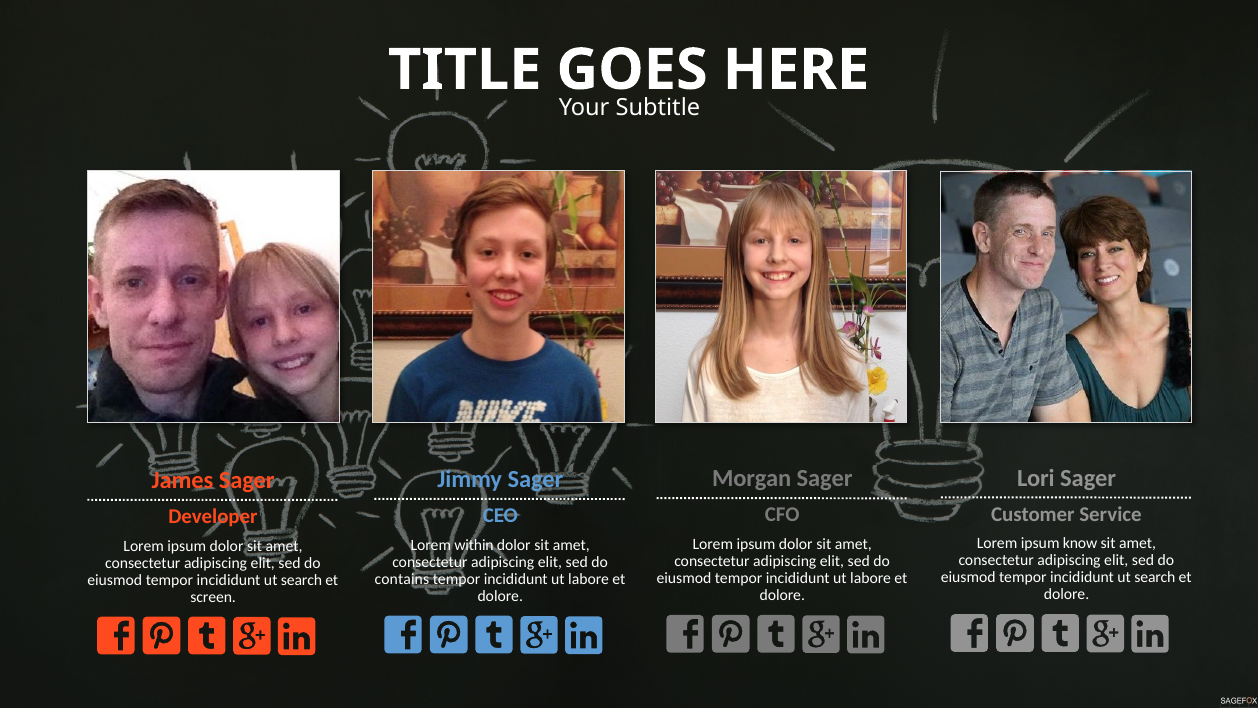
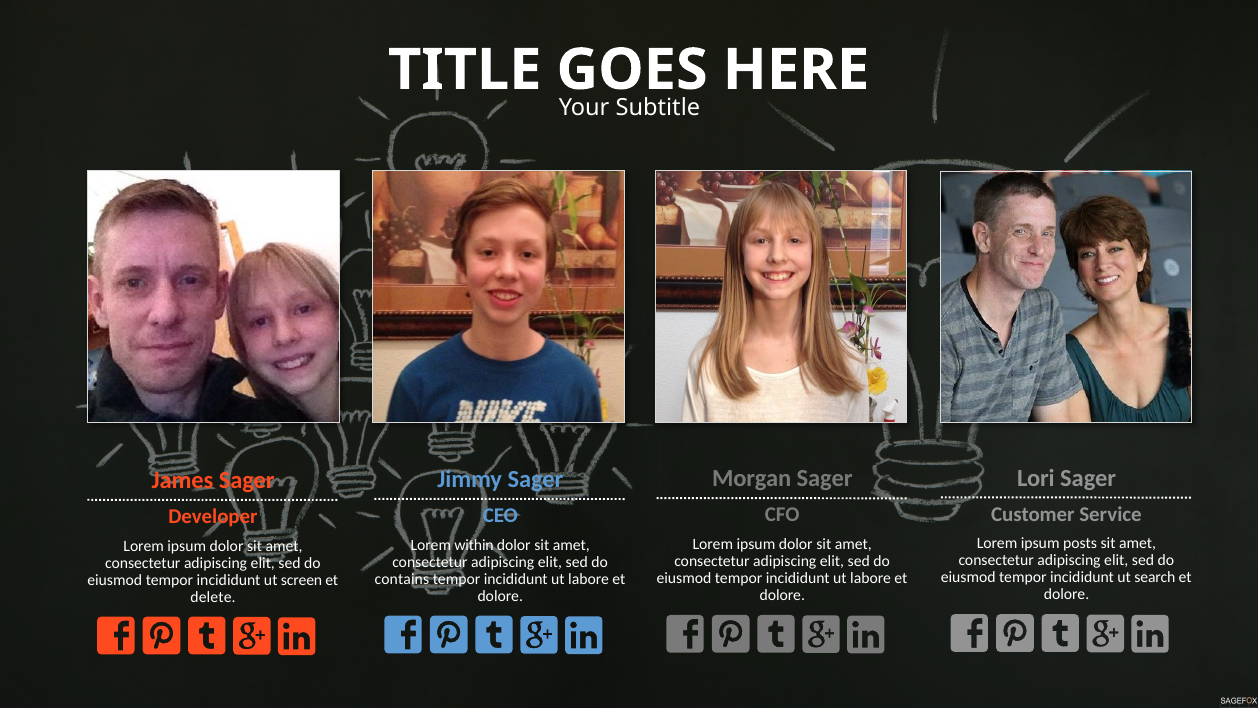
know: know -> posts (1080, 543)
search: search -> screen (302, 580)
screen: screen -> delete (213, 597)
